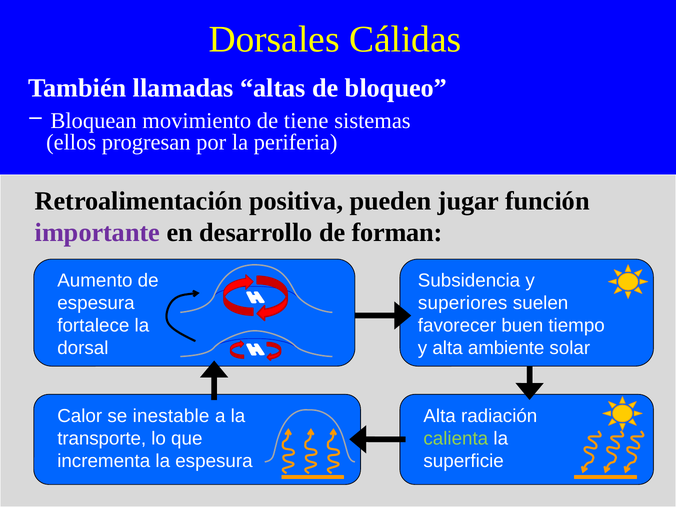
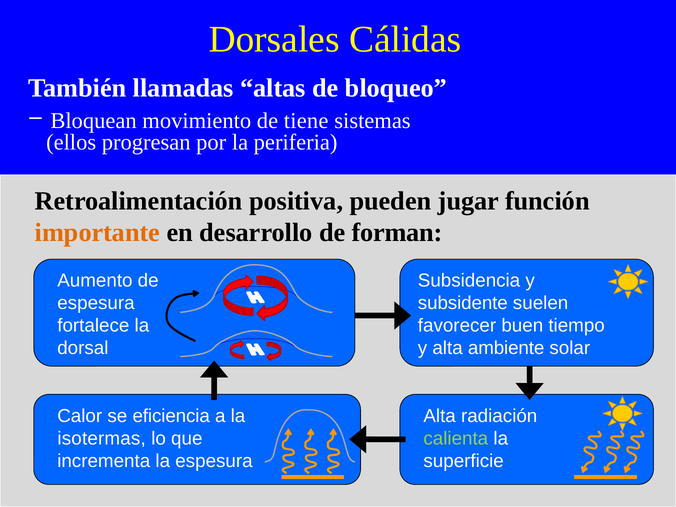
importante colour: purple -> orange (97, 233)
superiores: superiores -> subsidente (463, 303)
inestable: inestable -> eficiencia (171, 416)
transporte: transporte -> isotermas (102, 438)
